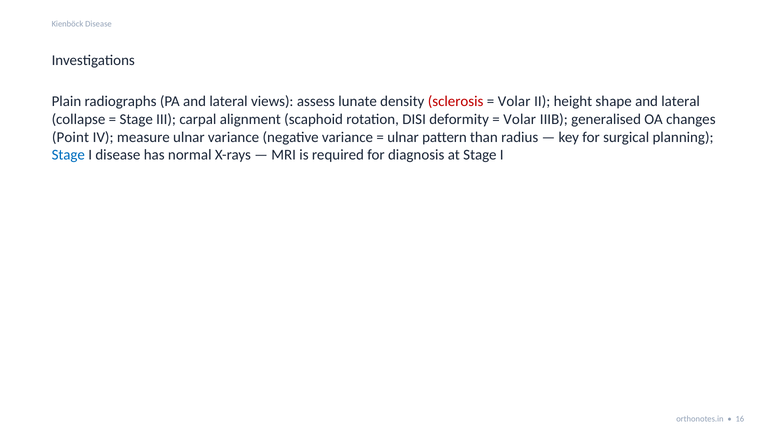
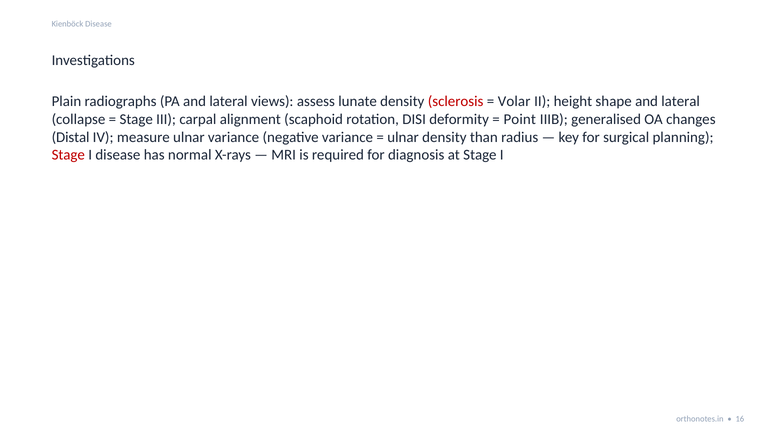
Volar: Volar -> Point (520, 119)
Point: Point -> Distal (71, 137)
ulnar pattern: pattern -> density (444, 137)
Stage colour: blue -> red (68, 155)
